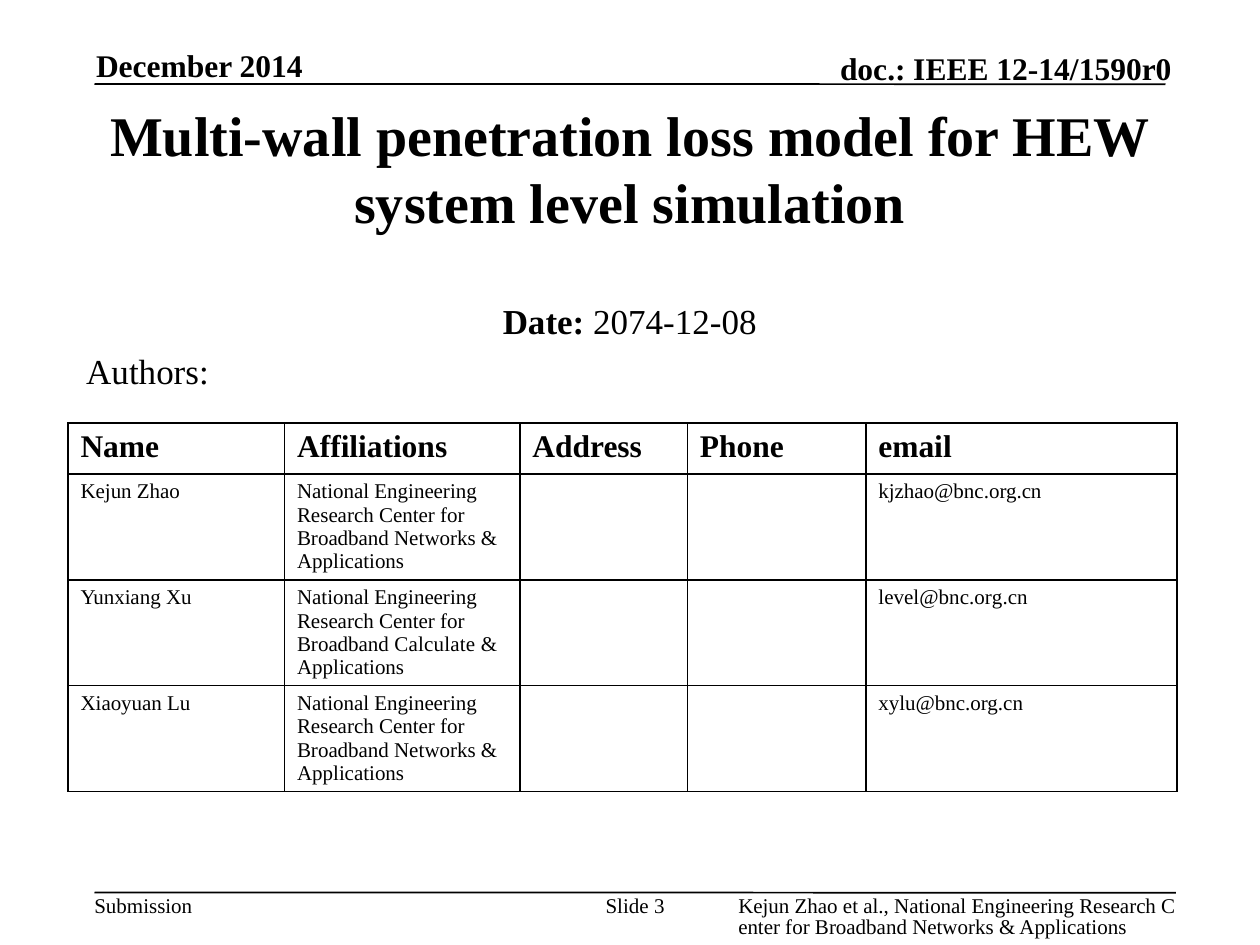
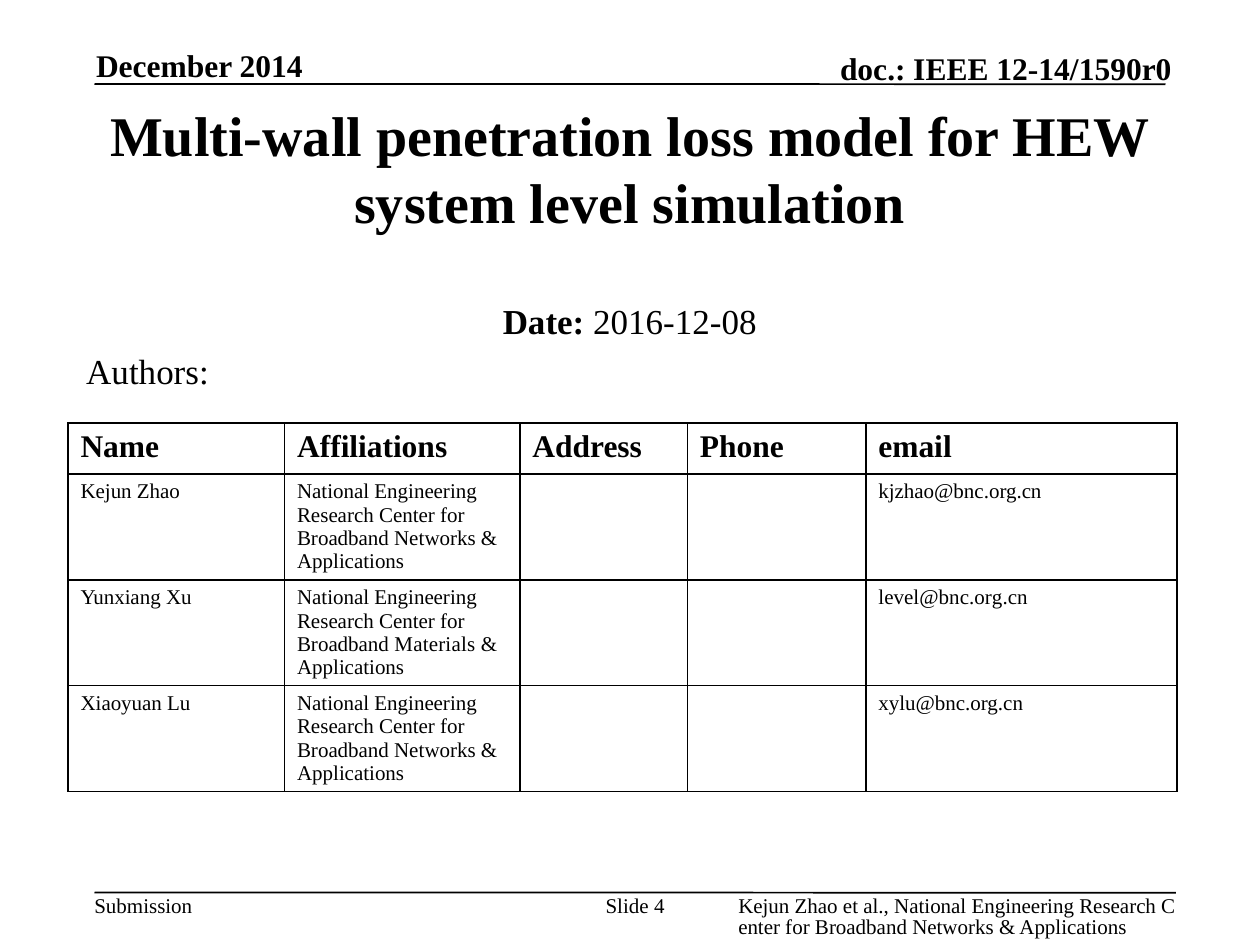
2074-12-08: 2074-12-08 -> 2016-12-08 (675, 323)
Calculate: Calculate -> Materials (435, 645)
3: 3 -> 4 (659, 906)
